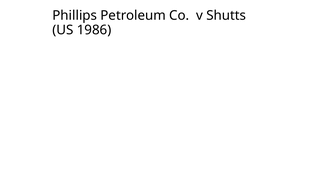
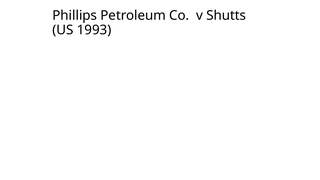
1986: 1986 -> 1993 (94, 30)
